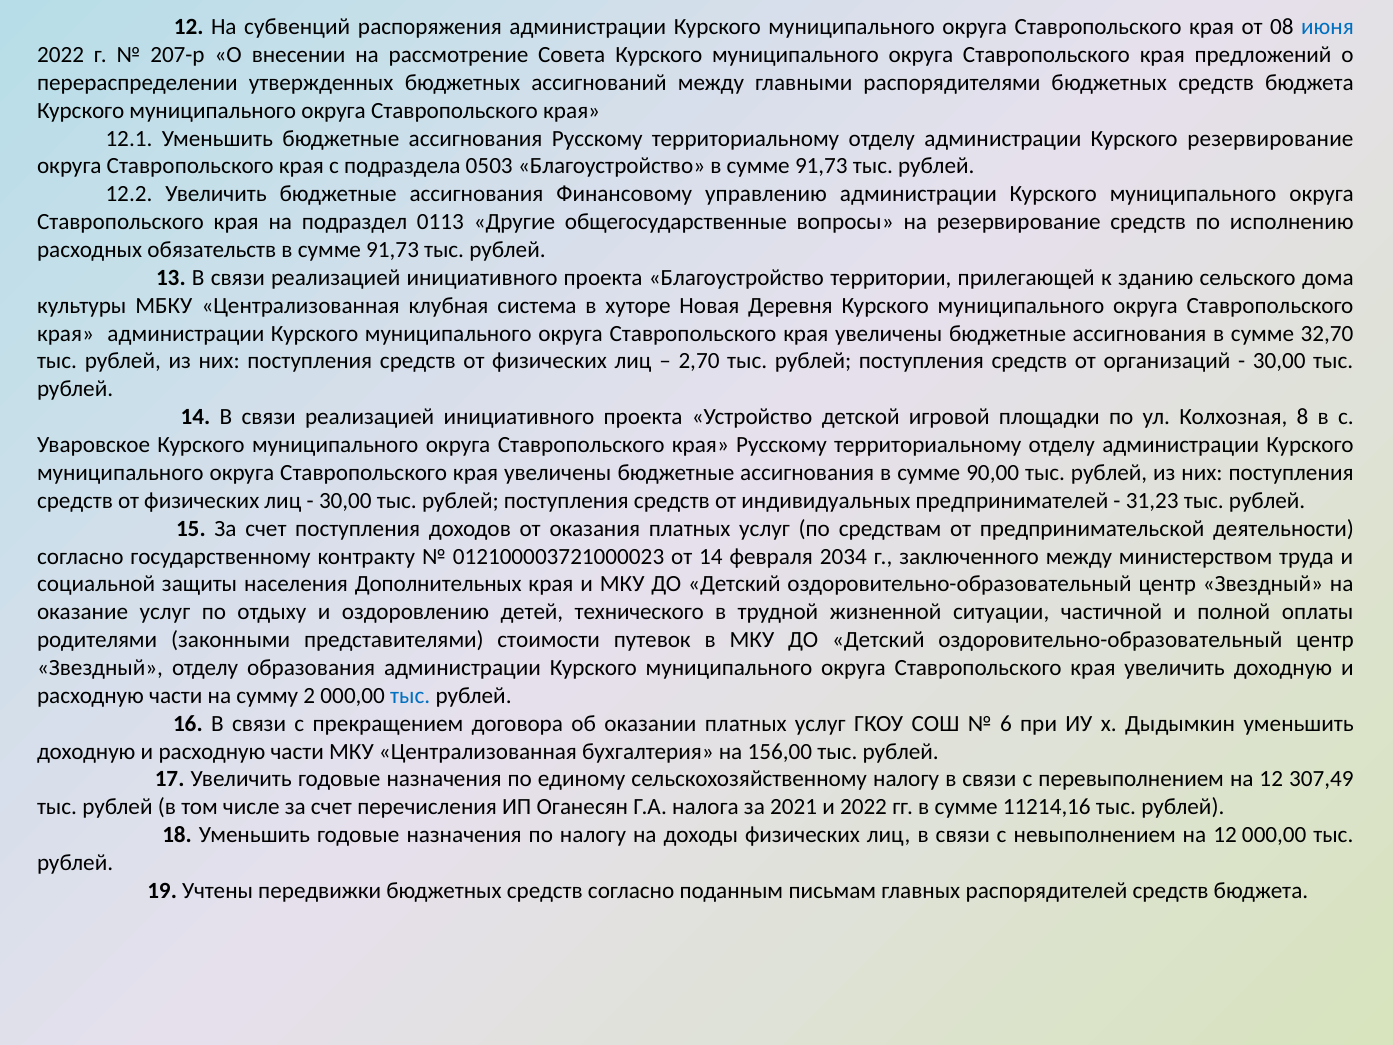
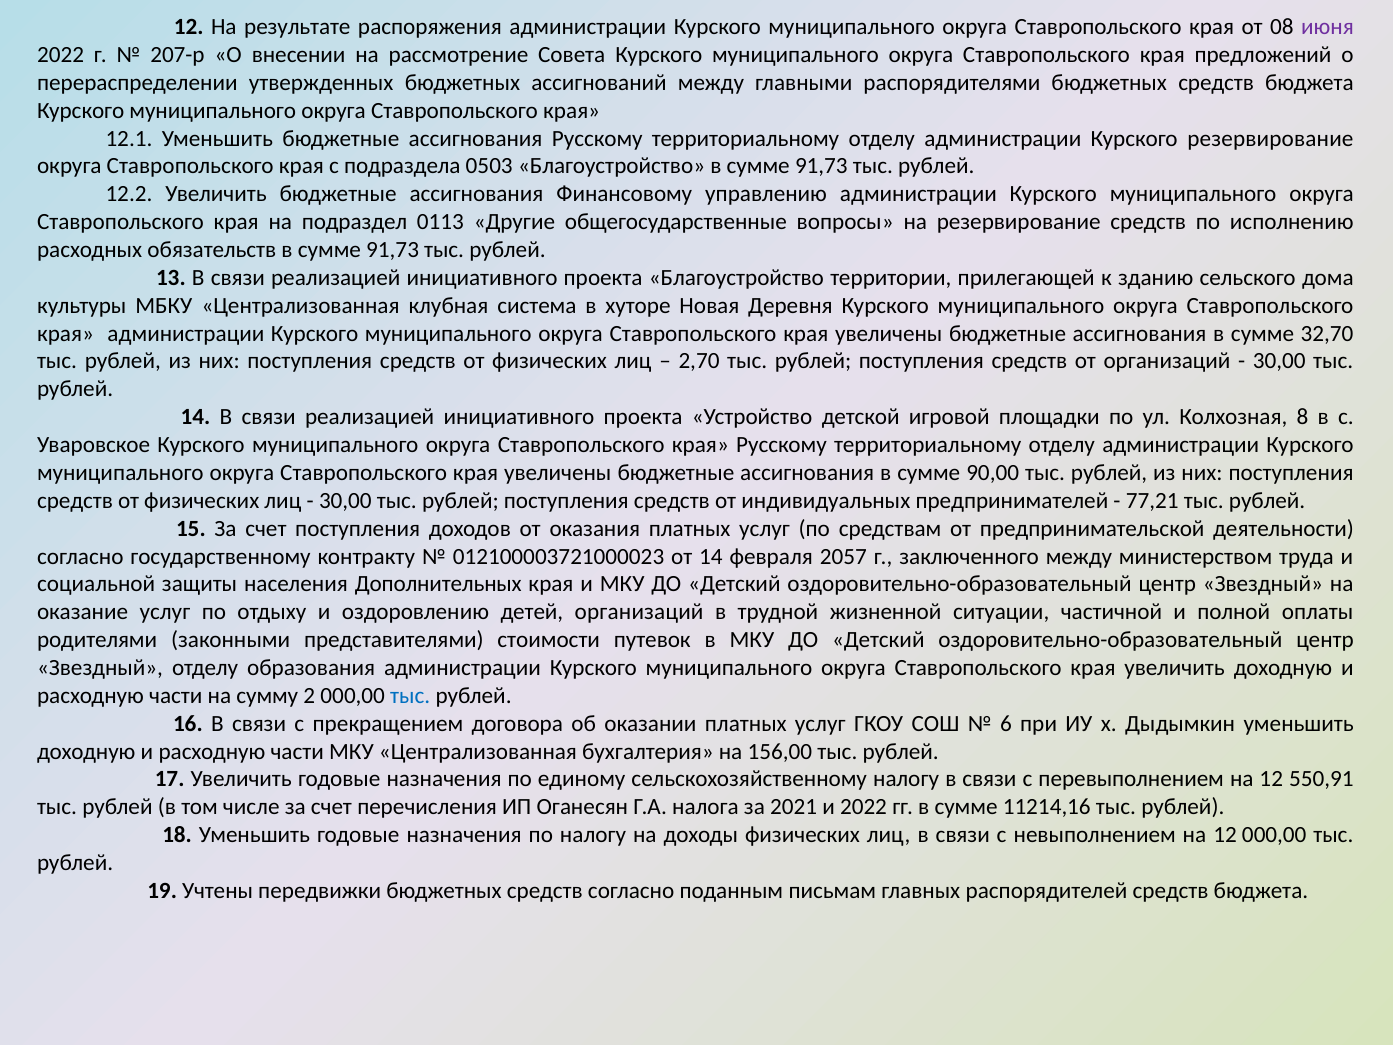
субвенций: субвенций -> результате (297, 27)
июня colour: blue -> purple (1327, 27)
31,23: 31,23 -> 77,21 (1152, 501)
2034: 2034 -> 2057 (843, 556)
детей технического: технического -> организаций (639, 612)
307,49: 307,49 -> 550,91 (1321, 779)
